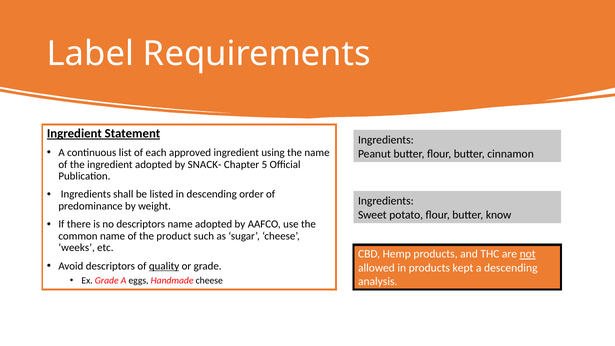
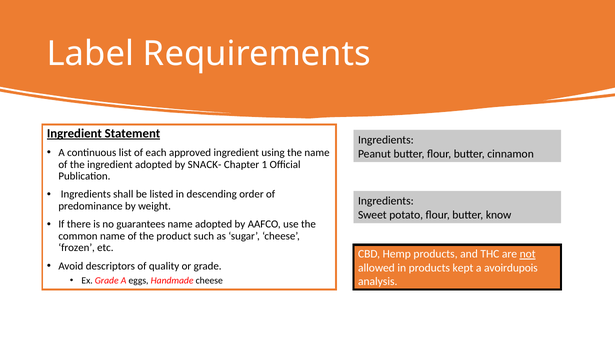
5: 5 -> 1 (264, 164)
no descriptors: descriptors -> guarantees (141, 224)
weeks: weeks -> frozen (77, 248)
quality underline: present -> none (164, 266)
a descending: descending -> avoirdupois (511, 268)
